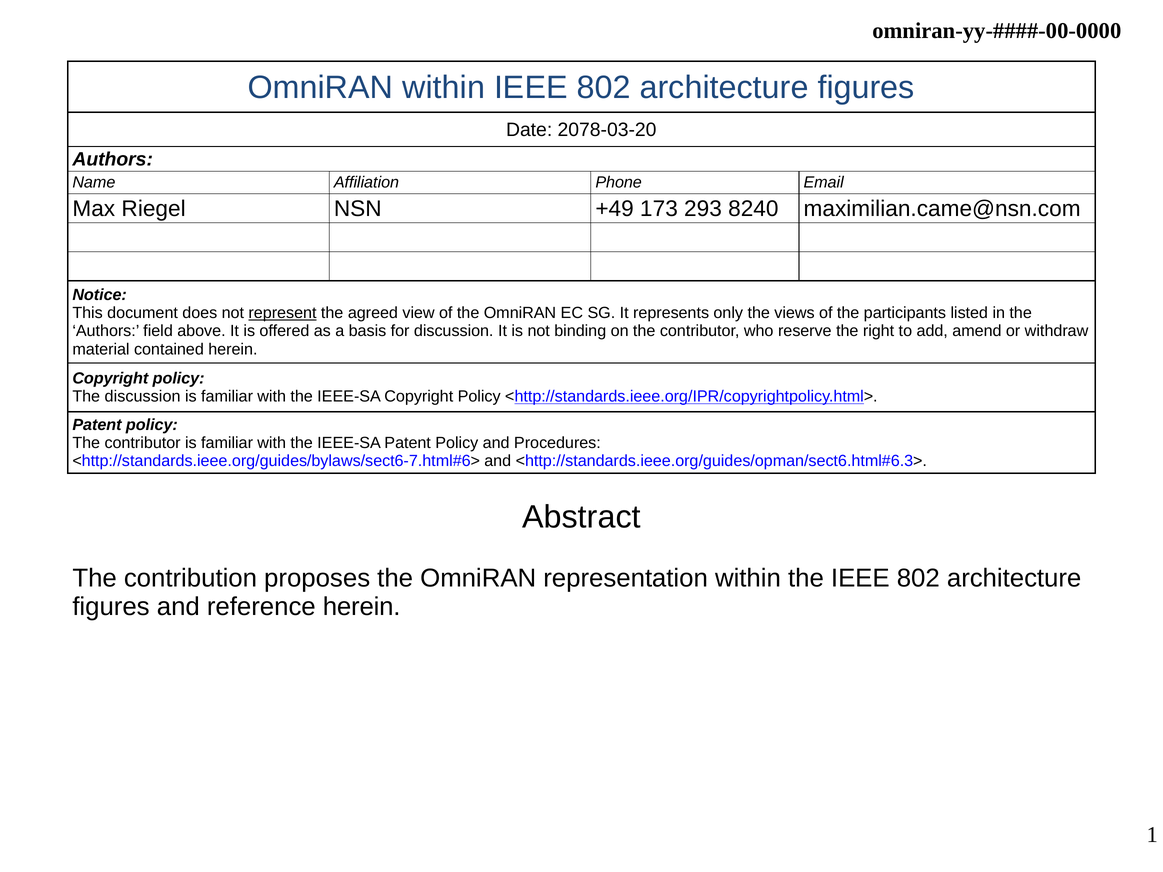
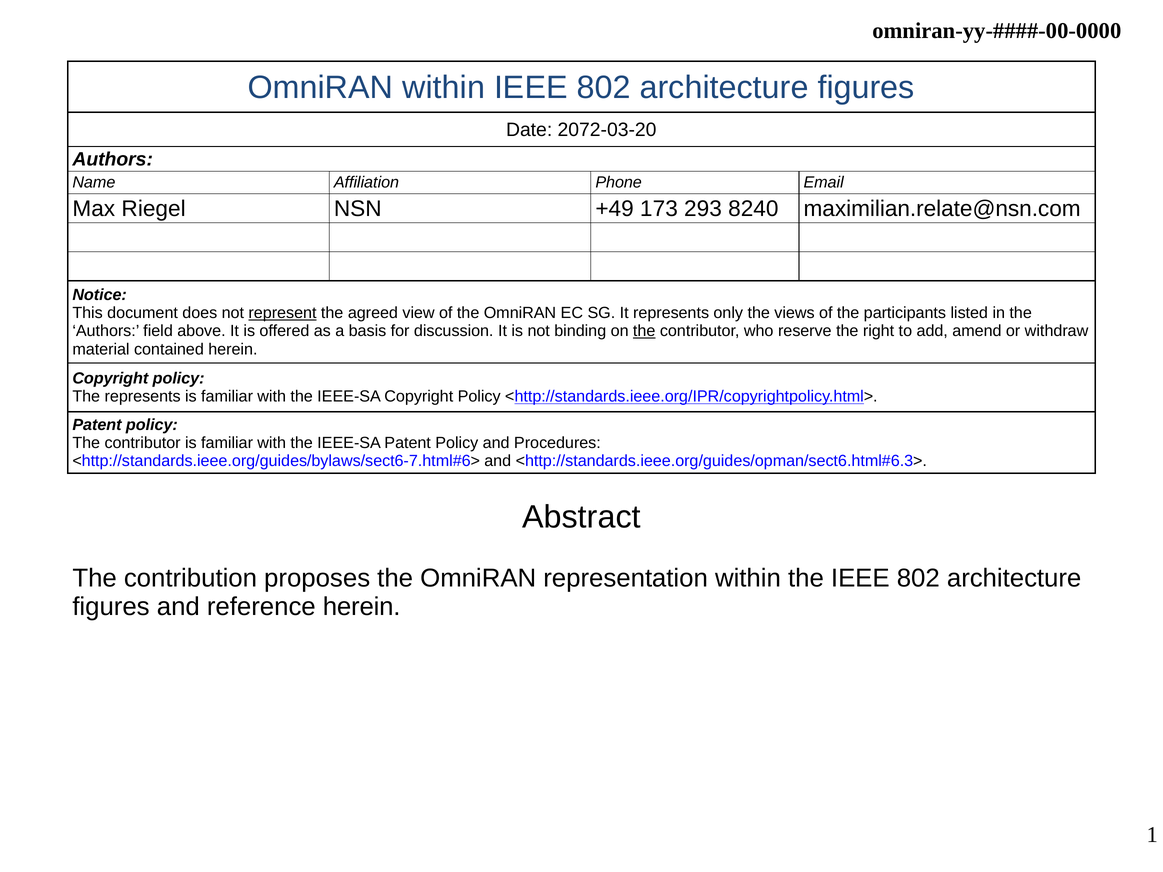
2078-03-20: 2078-03-20 -> 2072-03-20 (607, 130)
maximilian.came@nsn.com: maximilian.came@nsn.com -> maximilian.relate@nsn.com (942, 209)
the underline: none -> present (644, 331)
The discussion: discussion -> represents (143, 397)
